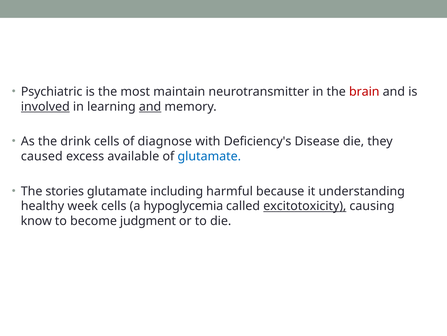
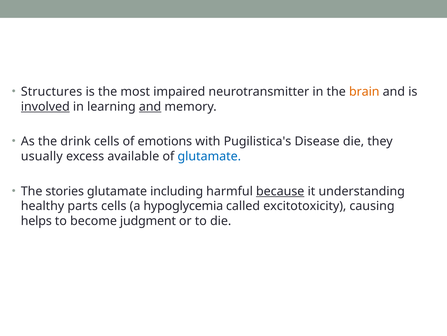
Psychiatric: Psychiatric -> Structures (52, 91)
maintain: maintain -> impaired (179, 91)
brain colour: red -> orange (364, 91)
diagnose: diagnose -> emotions (165, 141)
Deficiency's: Deficiency's -> Pugilistica's (257, 141)
caused: caused -> usually (42, 156)
because underline: none -> present (280, 191)
week: week -> parts (83, 206)
excitotoxicity underline: present -> none (305, 206)
know: know -> helps (36, 221)
